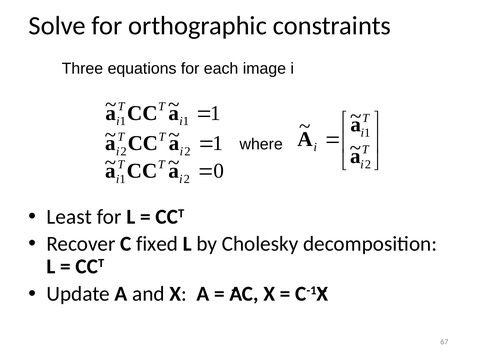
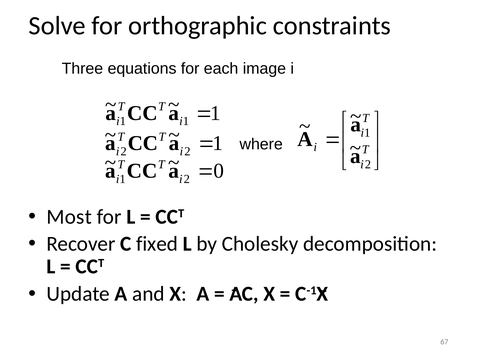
Least: Least -> Most (69, 217)
